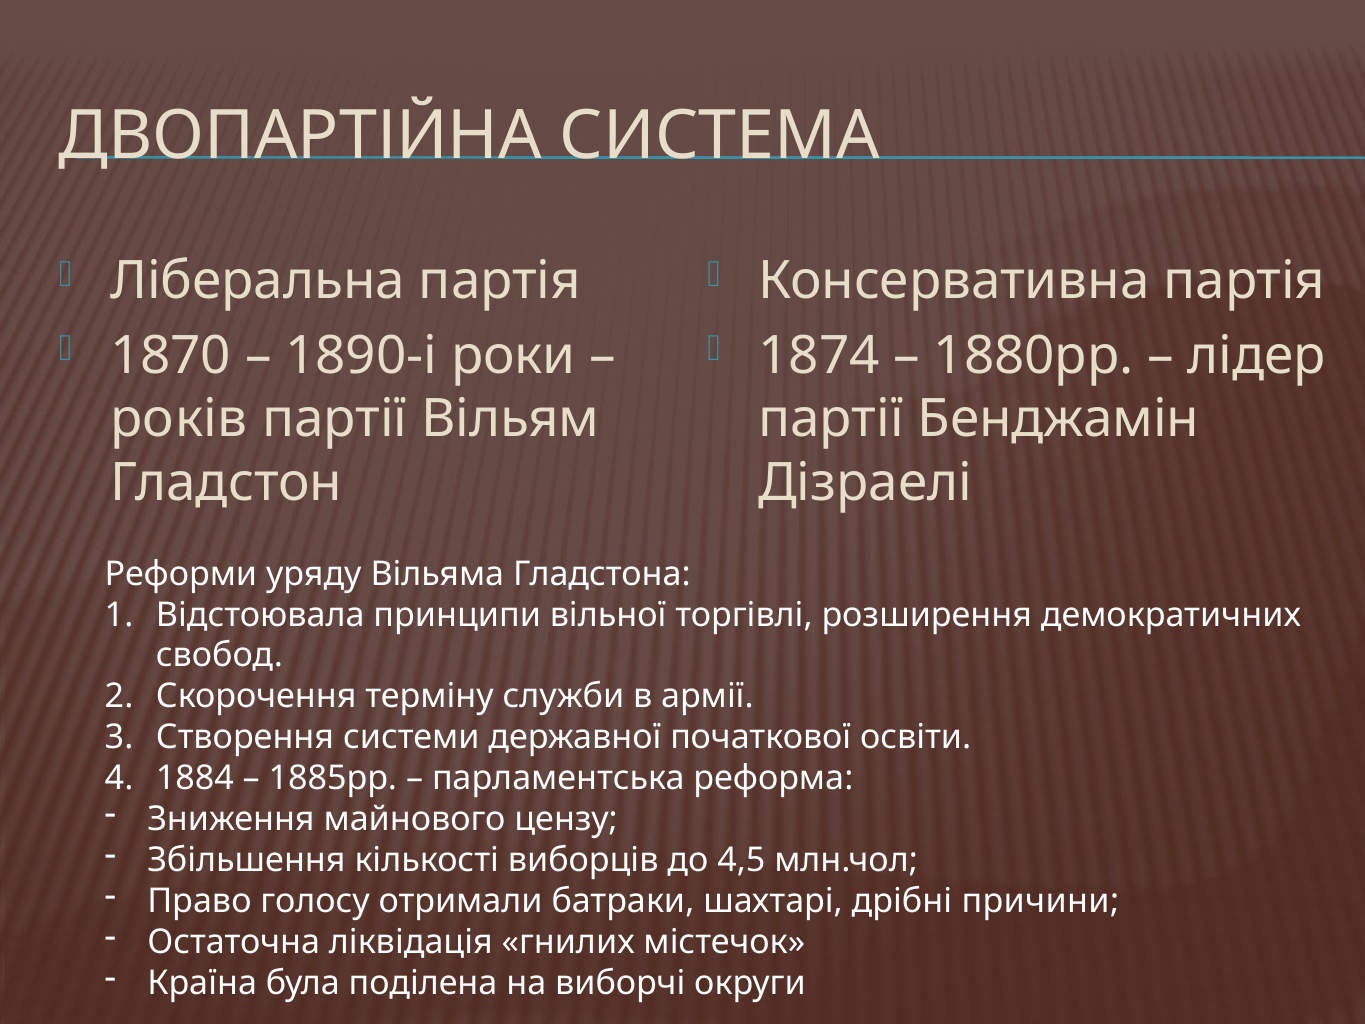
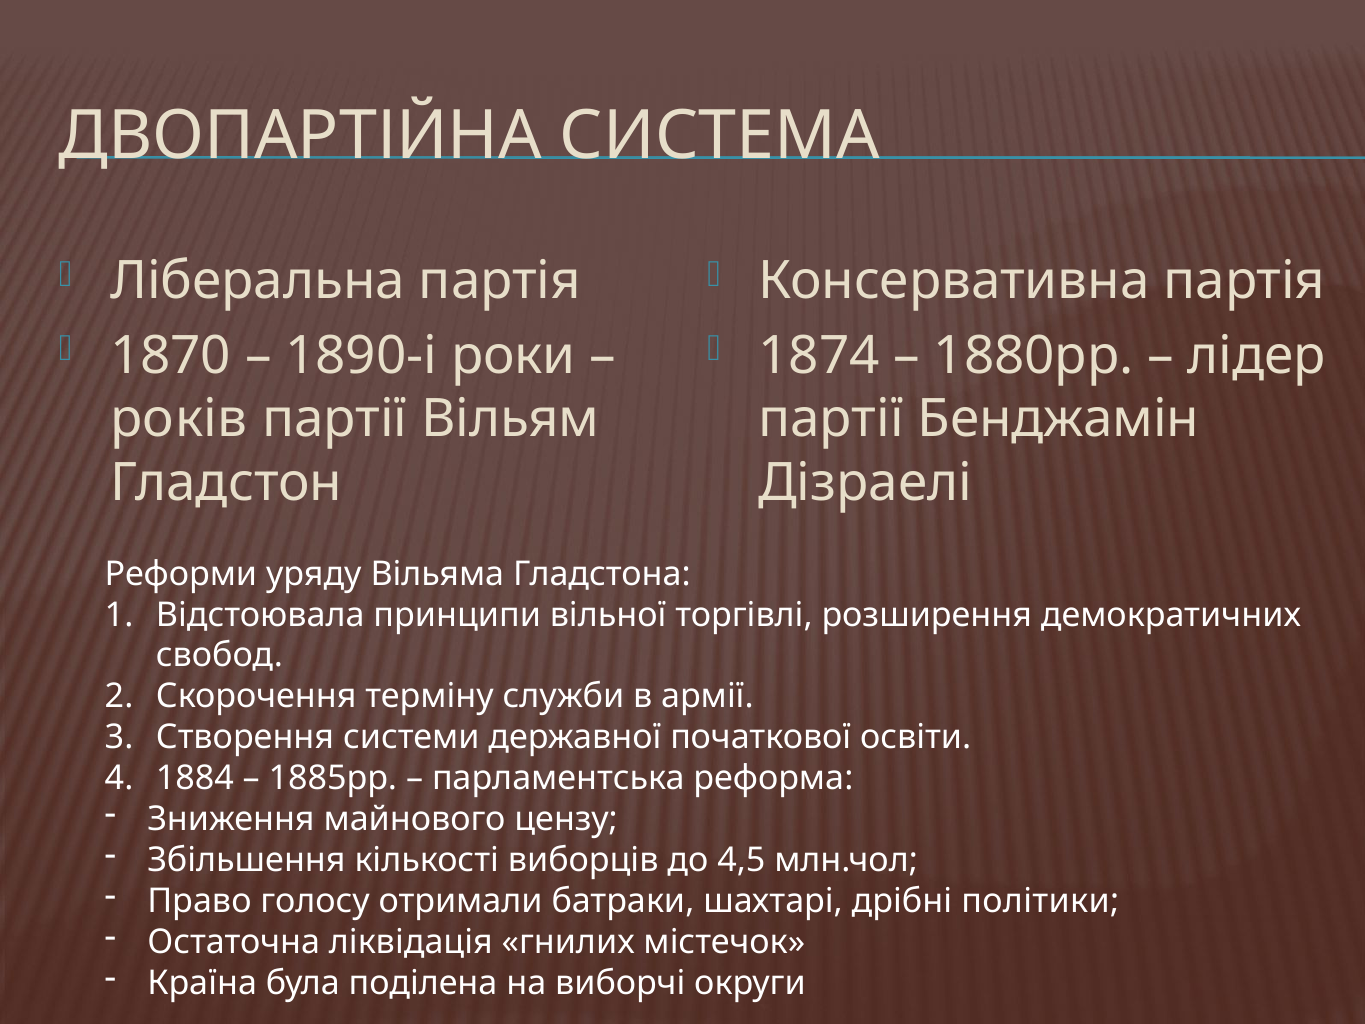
причини: причини -> політики (1040, 901)
